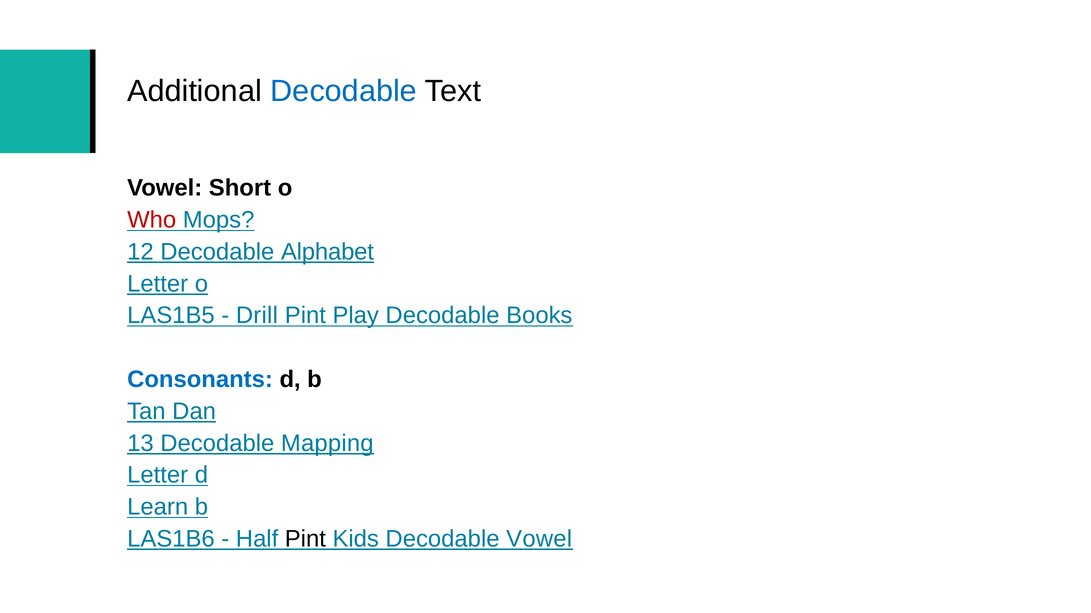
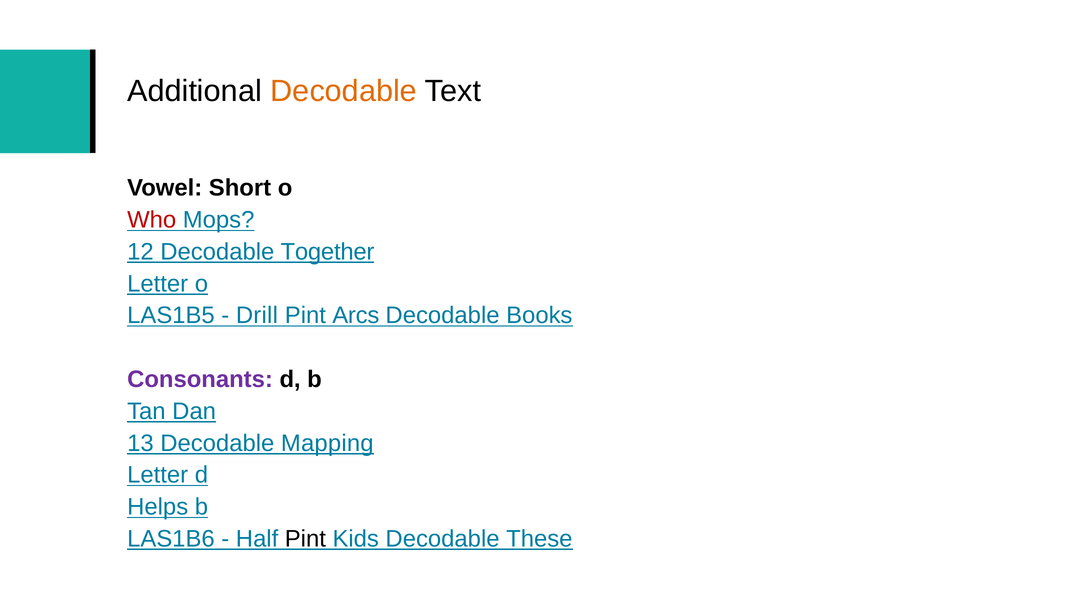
Decodable colour: blue -> orange (344, 91)
Alphabet: Alphabet -> Together (327, 252)
Play: Play -> Arcs (356, 316)
Consonants colour: blue -> purple (200, 380)
Learn: Learn -> Helps (158, 508)
Decodable Vowel: Vowel -> These (539, 539)
